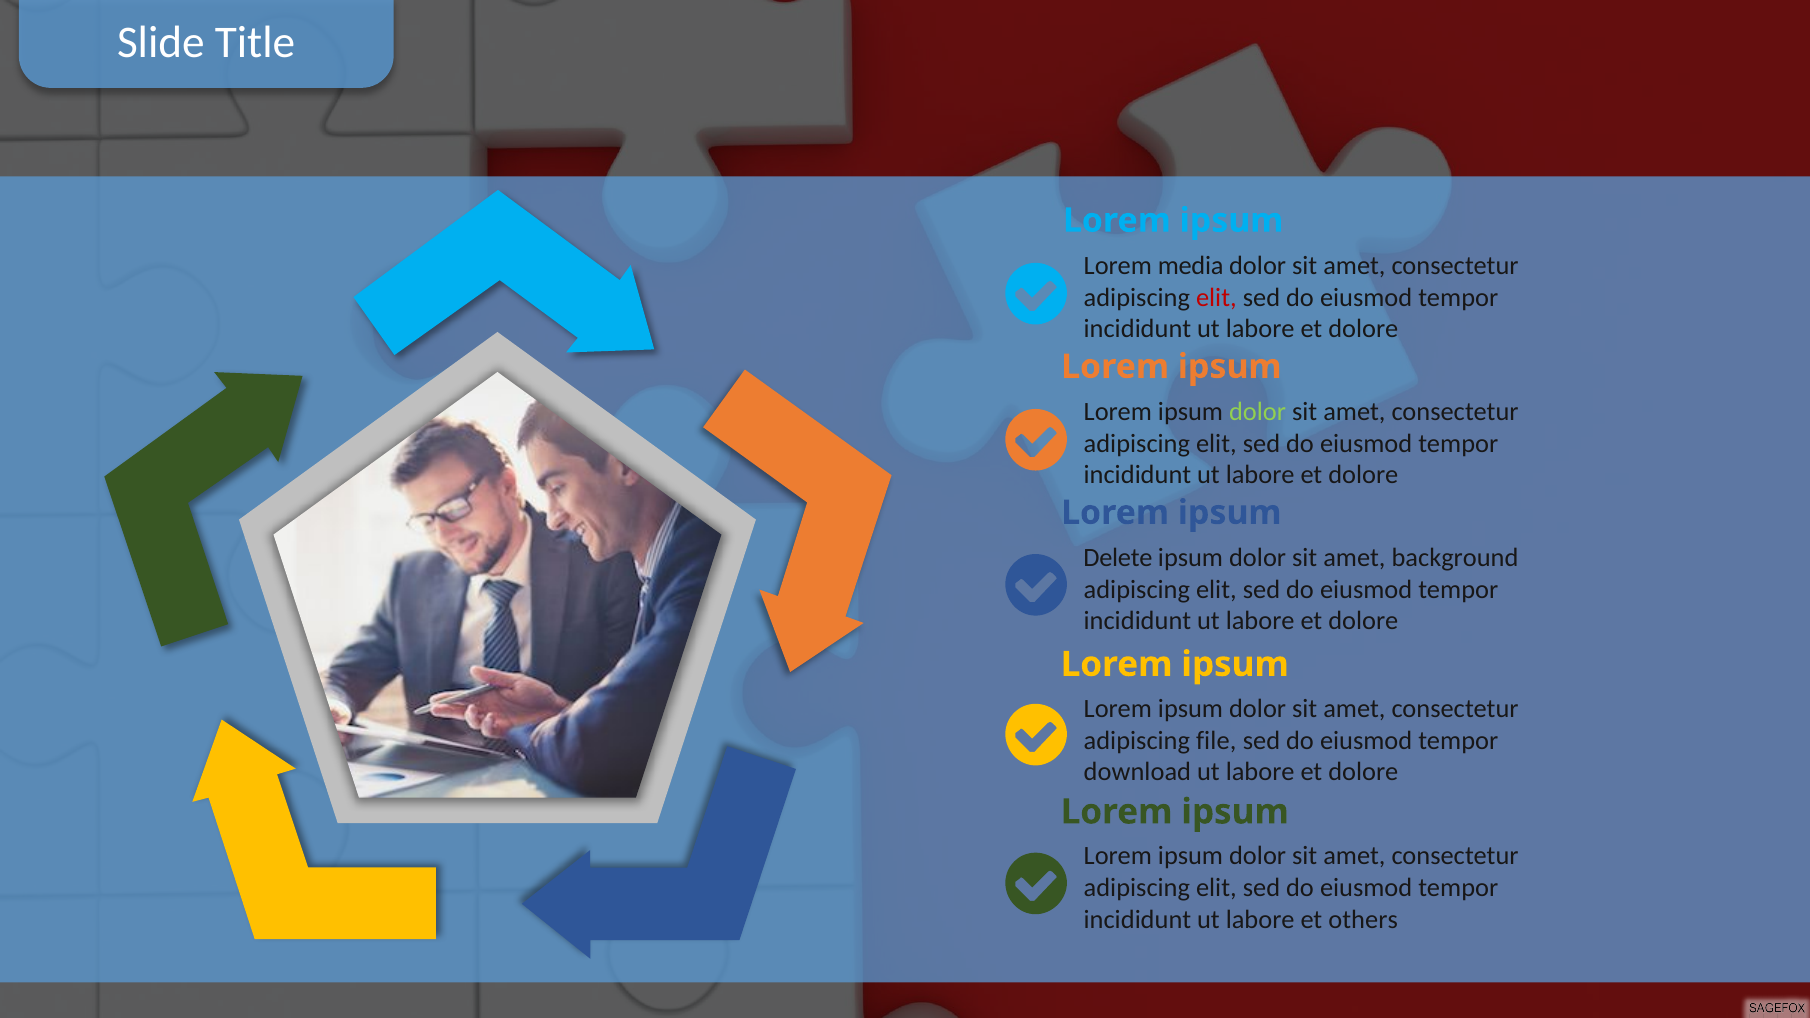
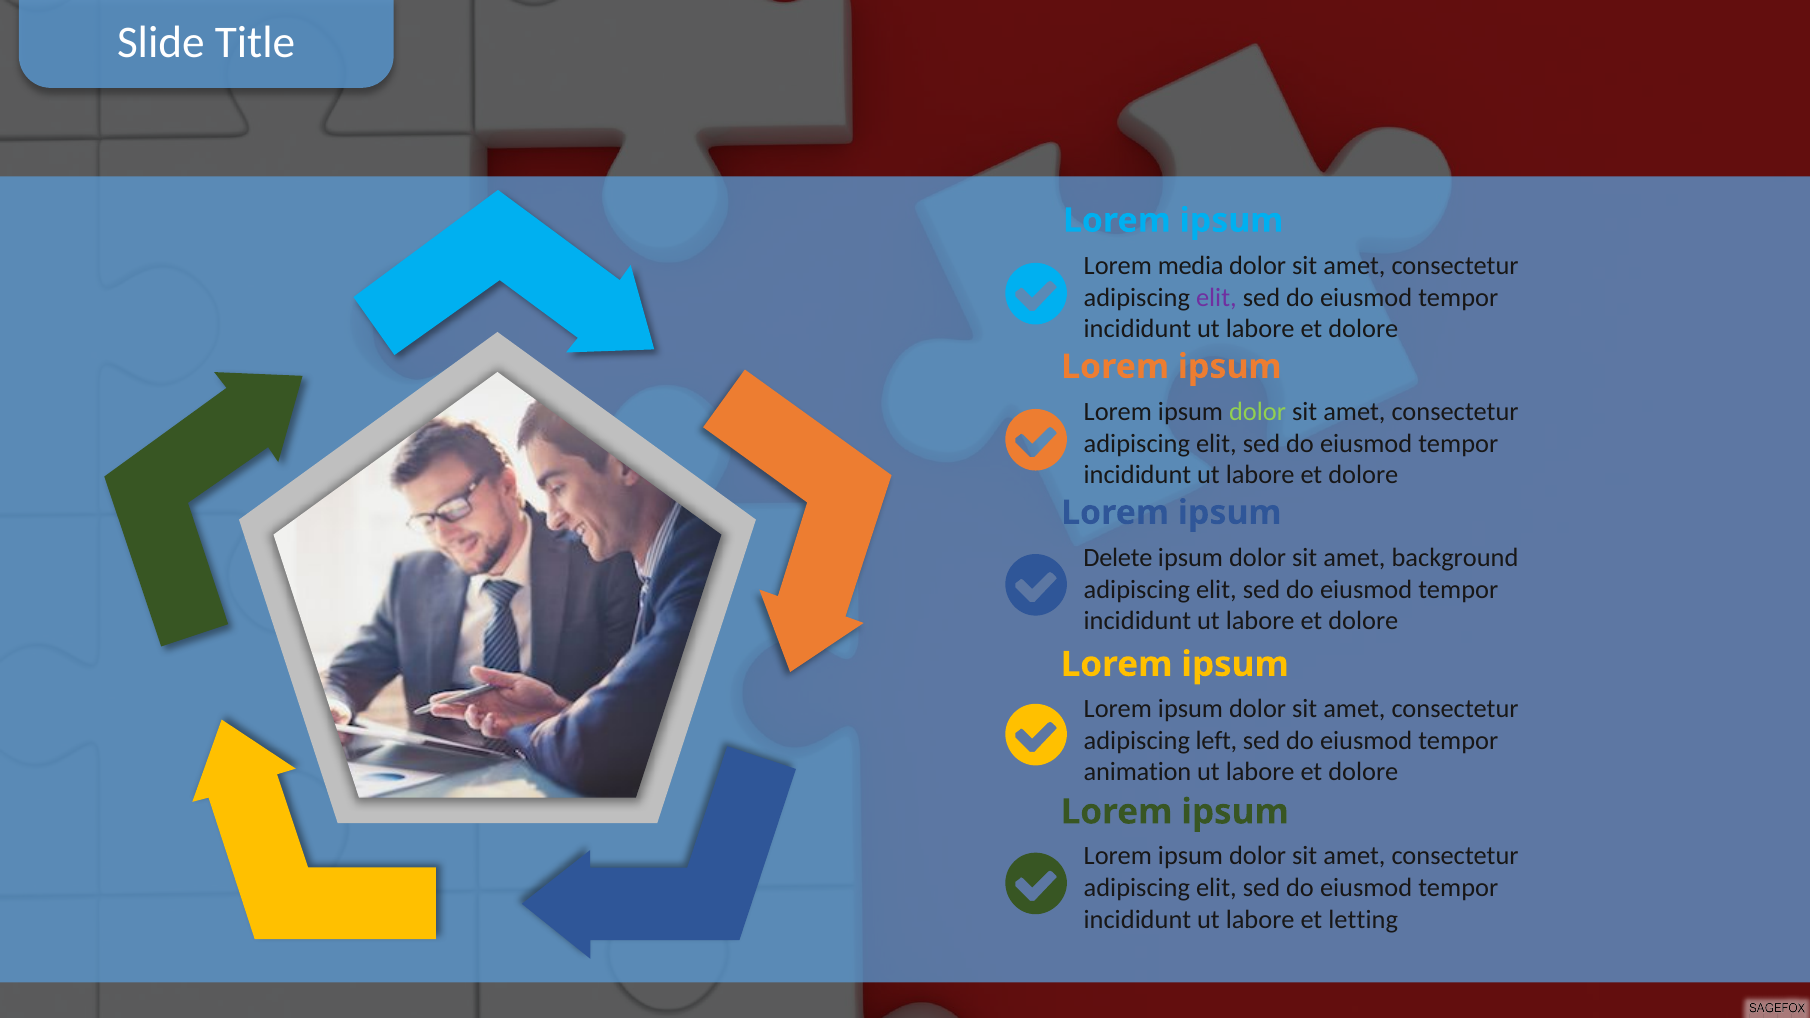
elit colour: red -> purple (1216, 297)
file: file -> left (1216, 740)
download: download -> animation (1138, 772)
others: others -> letting (1363, 920)
